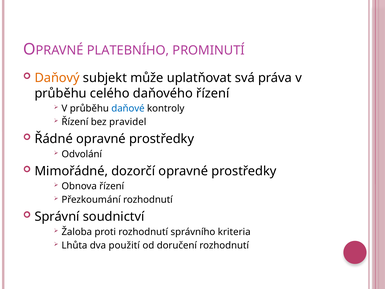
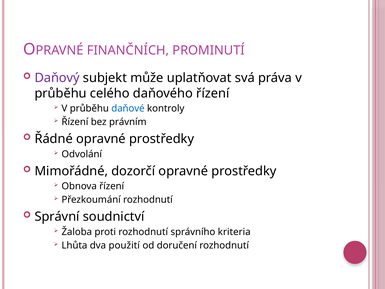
PLATEBNÍHO: PLATEBNÍHO -> FINANČNÍCH (128, 50)
Daňový colour: orange -> purple (57, 78)
pravidel: pravidel -> právním (128, 122)
